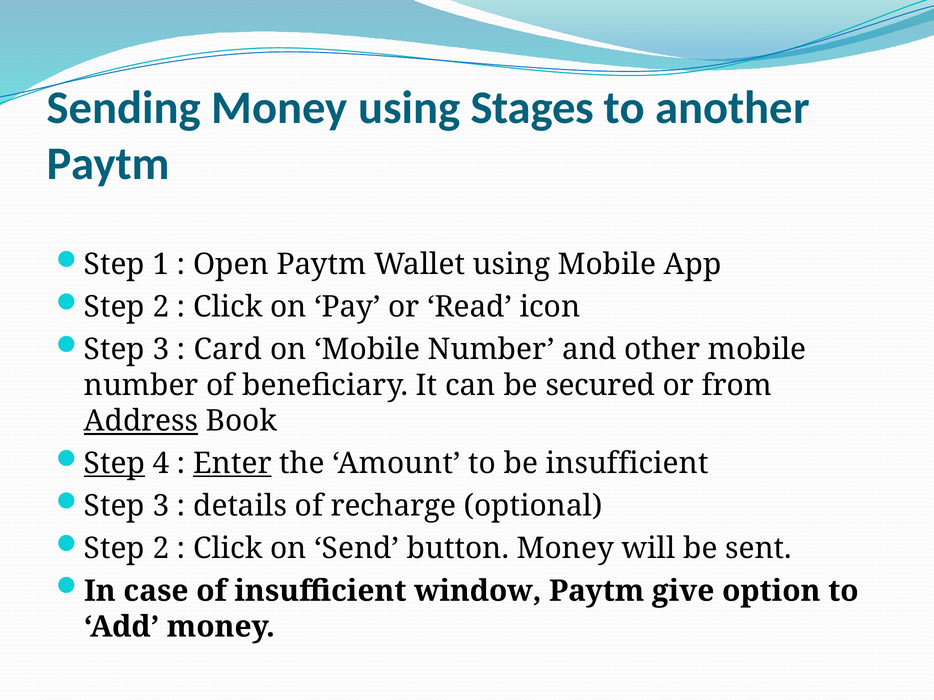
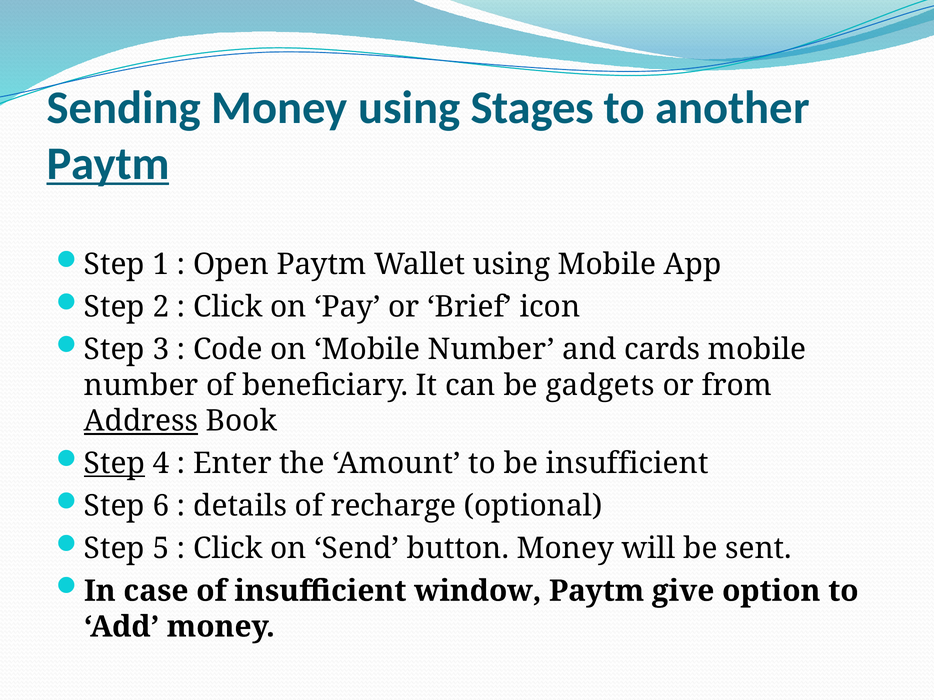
Paytm underline: none -> present (108, 164)
Read: Read -> Brief (470, 307)
Card: Card -> Code (228, 350)
other: other -> cards (662, 350)
secured: secured -> gadgets (600, 386)
Enter underline: present -> none (232, 464)
3: 3 -> 6 (161, 506)
2: 2 -> 5 (161, 549)
